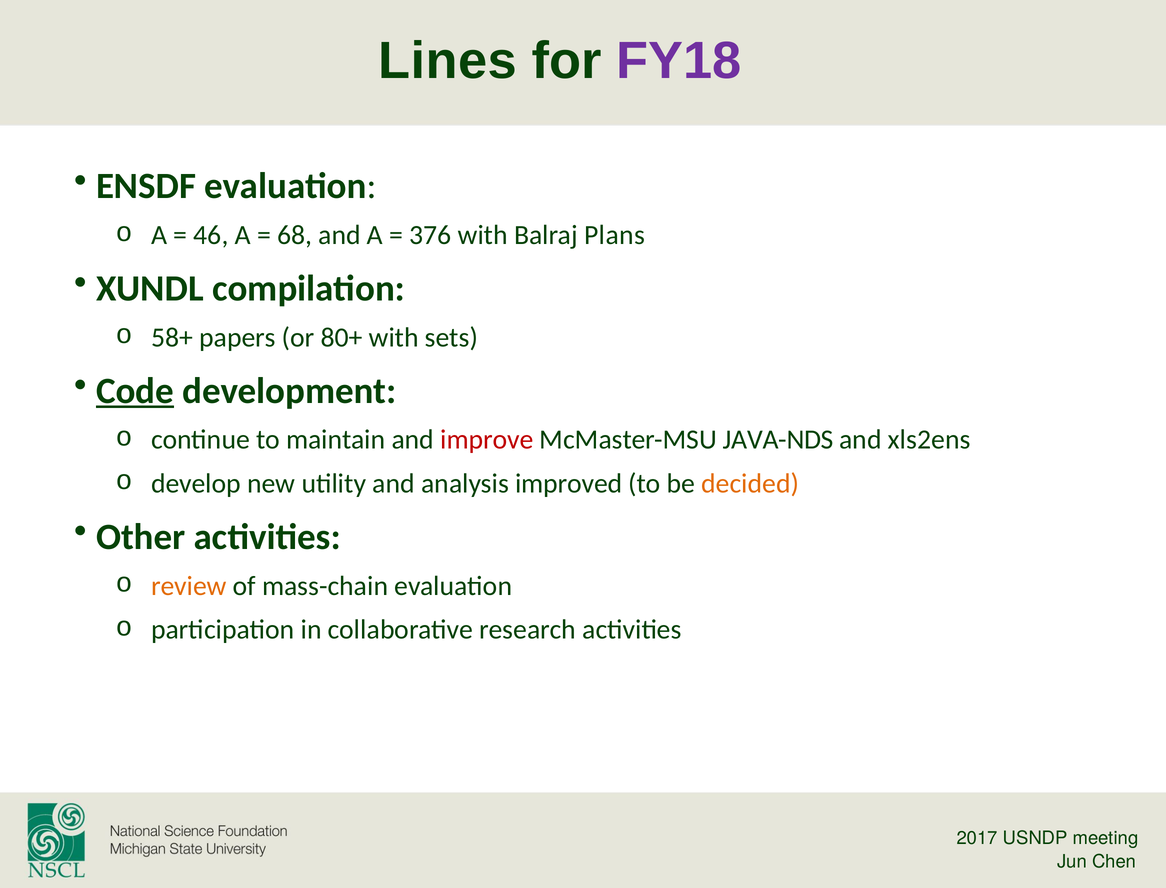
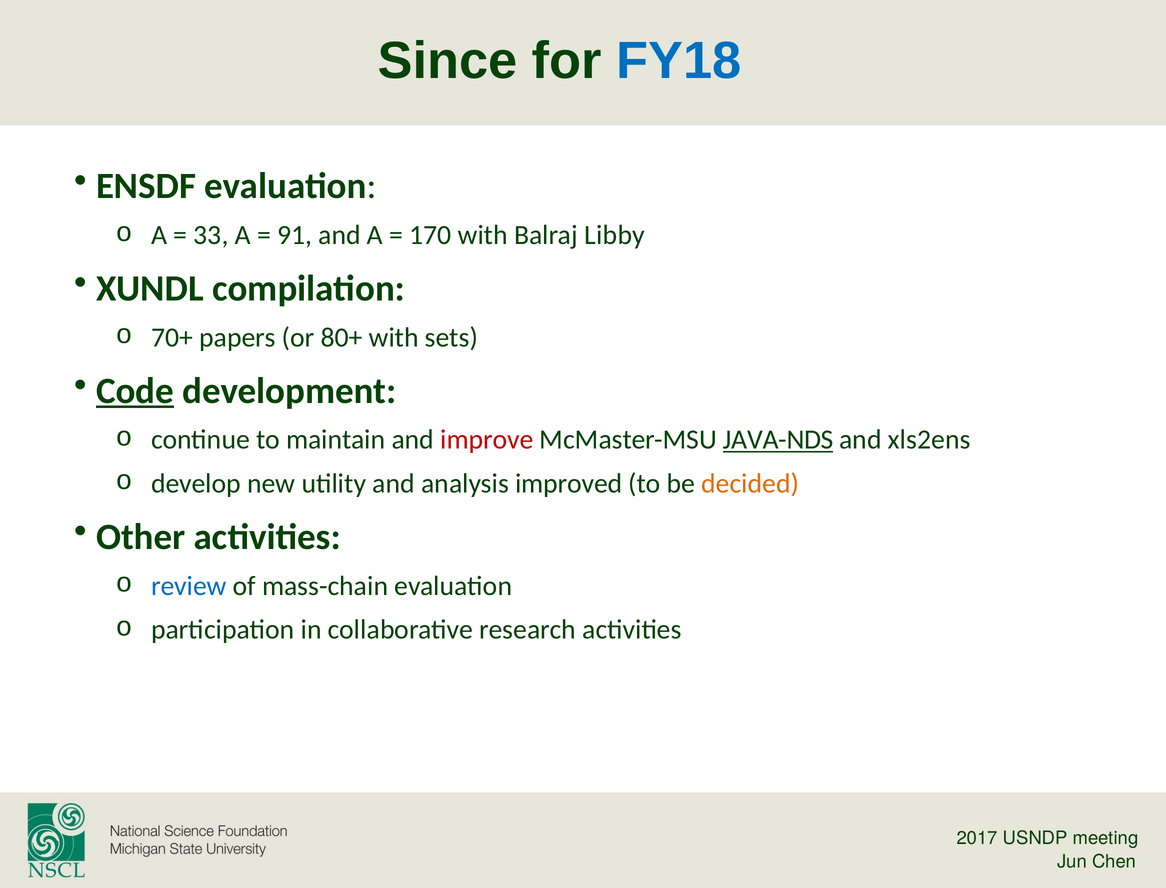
Lines: Lines -> Since (448, 61)
FY18 colour: purple -> blue (679, 61)
46: 46 -> 33 (211, 235)
68: 68 -> 91 (295, 235)
376: 376 -> 170 (430, 235)
Plans: Plans -> Libby (615, 235)
58+: 58+ -> 70+ (172, 338)
JAVA-NDS underline: none -> present (778, 440)
review colour: orange -> blue (189, 586)
